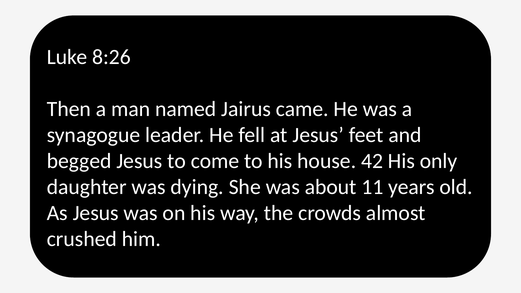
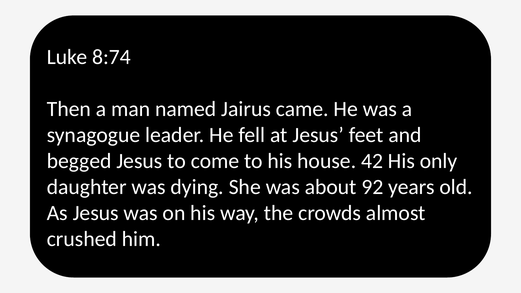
8:26: 8:26 -> 8:74 (111, 57)
11: 11 -> 92 (372, 187)
